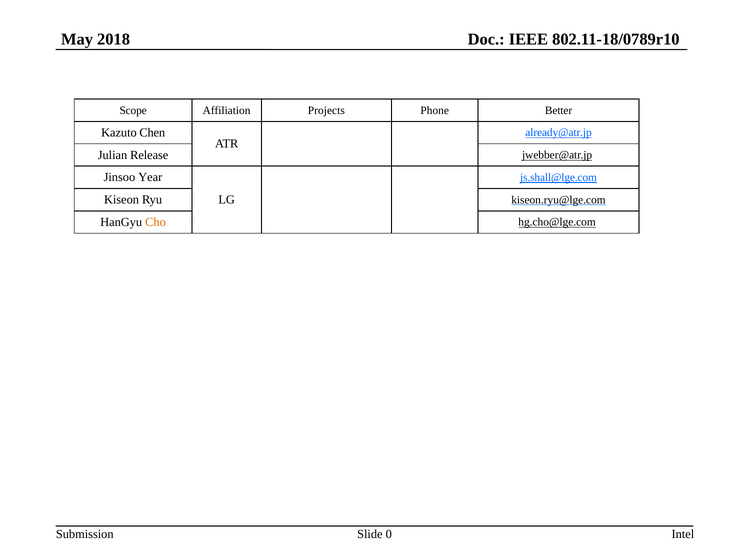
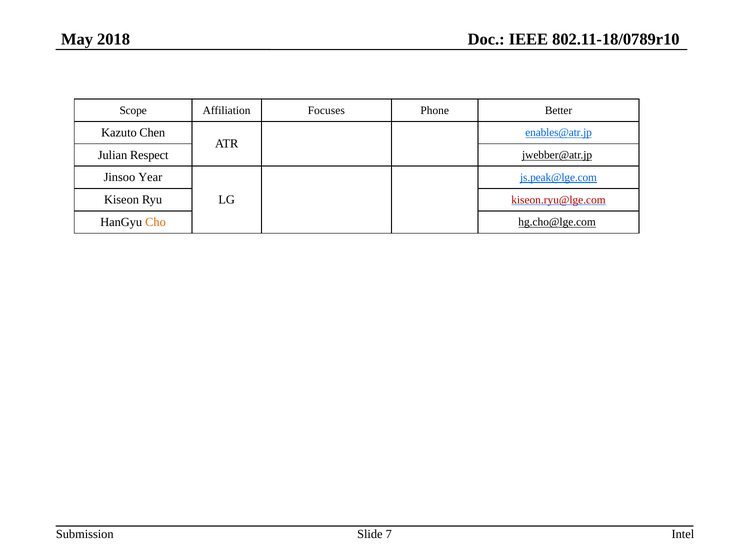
Projects: Projects -> Focuses (326, 110)
already@atr.jp: already@atr.jp -> enables@atr.jp (559, 133)
Release: Release -> Respect (149, 155)
js.shall@lge.com: js.shall@lge.com -> js.peak@lge.com (559, 177)
kiseon.ryu@lge.com colour: black -> red (558, 200)
0: 0 -> 7 (389, 534)
